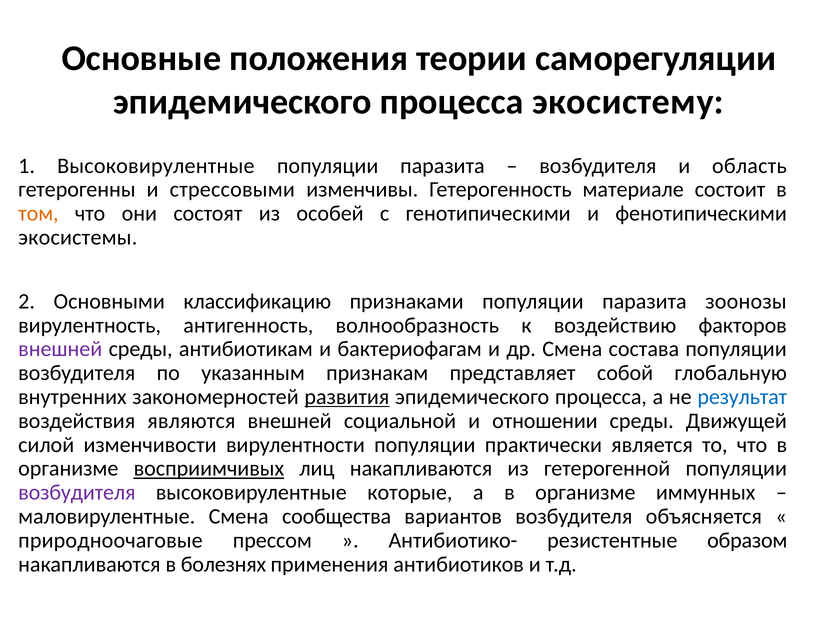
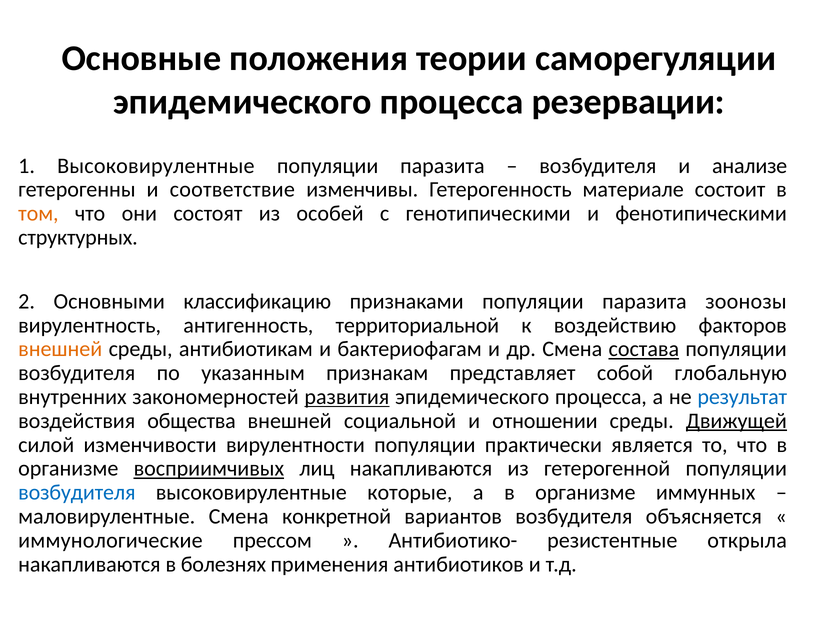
экосистему: экосистему -> резервации (628, 102)
область: область -> анализе (750, 166)
стрессовыми: стрессовыми -> соответствие (232, 190)
экосистемы: экосистемы -> структурных (78, 237)
волнообразность: волнообразность -> территориальной (417, 325)
внешней colour: purple -> orange (60, 349)
состава underline: none -> present (644, 349)
являются: являются -> общества (192, 421)
Движущей underline: none -> present (736, 421)
возбудителя colour: purple -> blue (77, 492)
сообщества: сообщества -> конкретной (337, 516)
природноочаговые: природноочаговые -> иммунологические (110, 540)
образом: образом -> открыла (747, 540)
